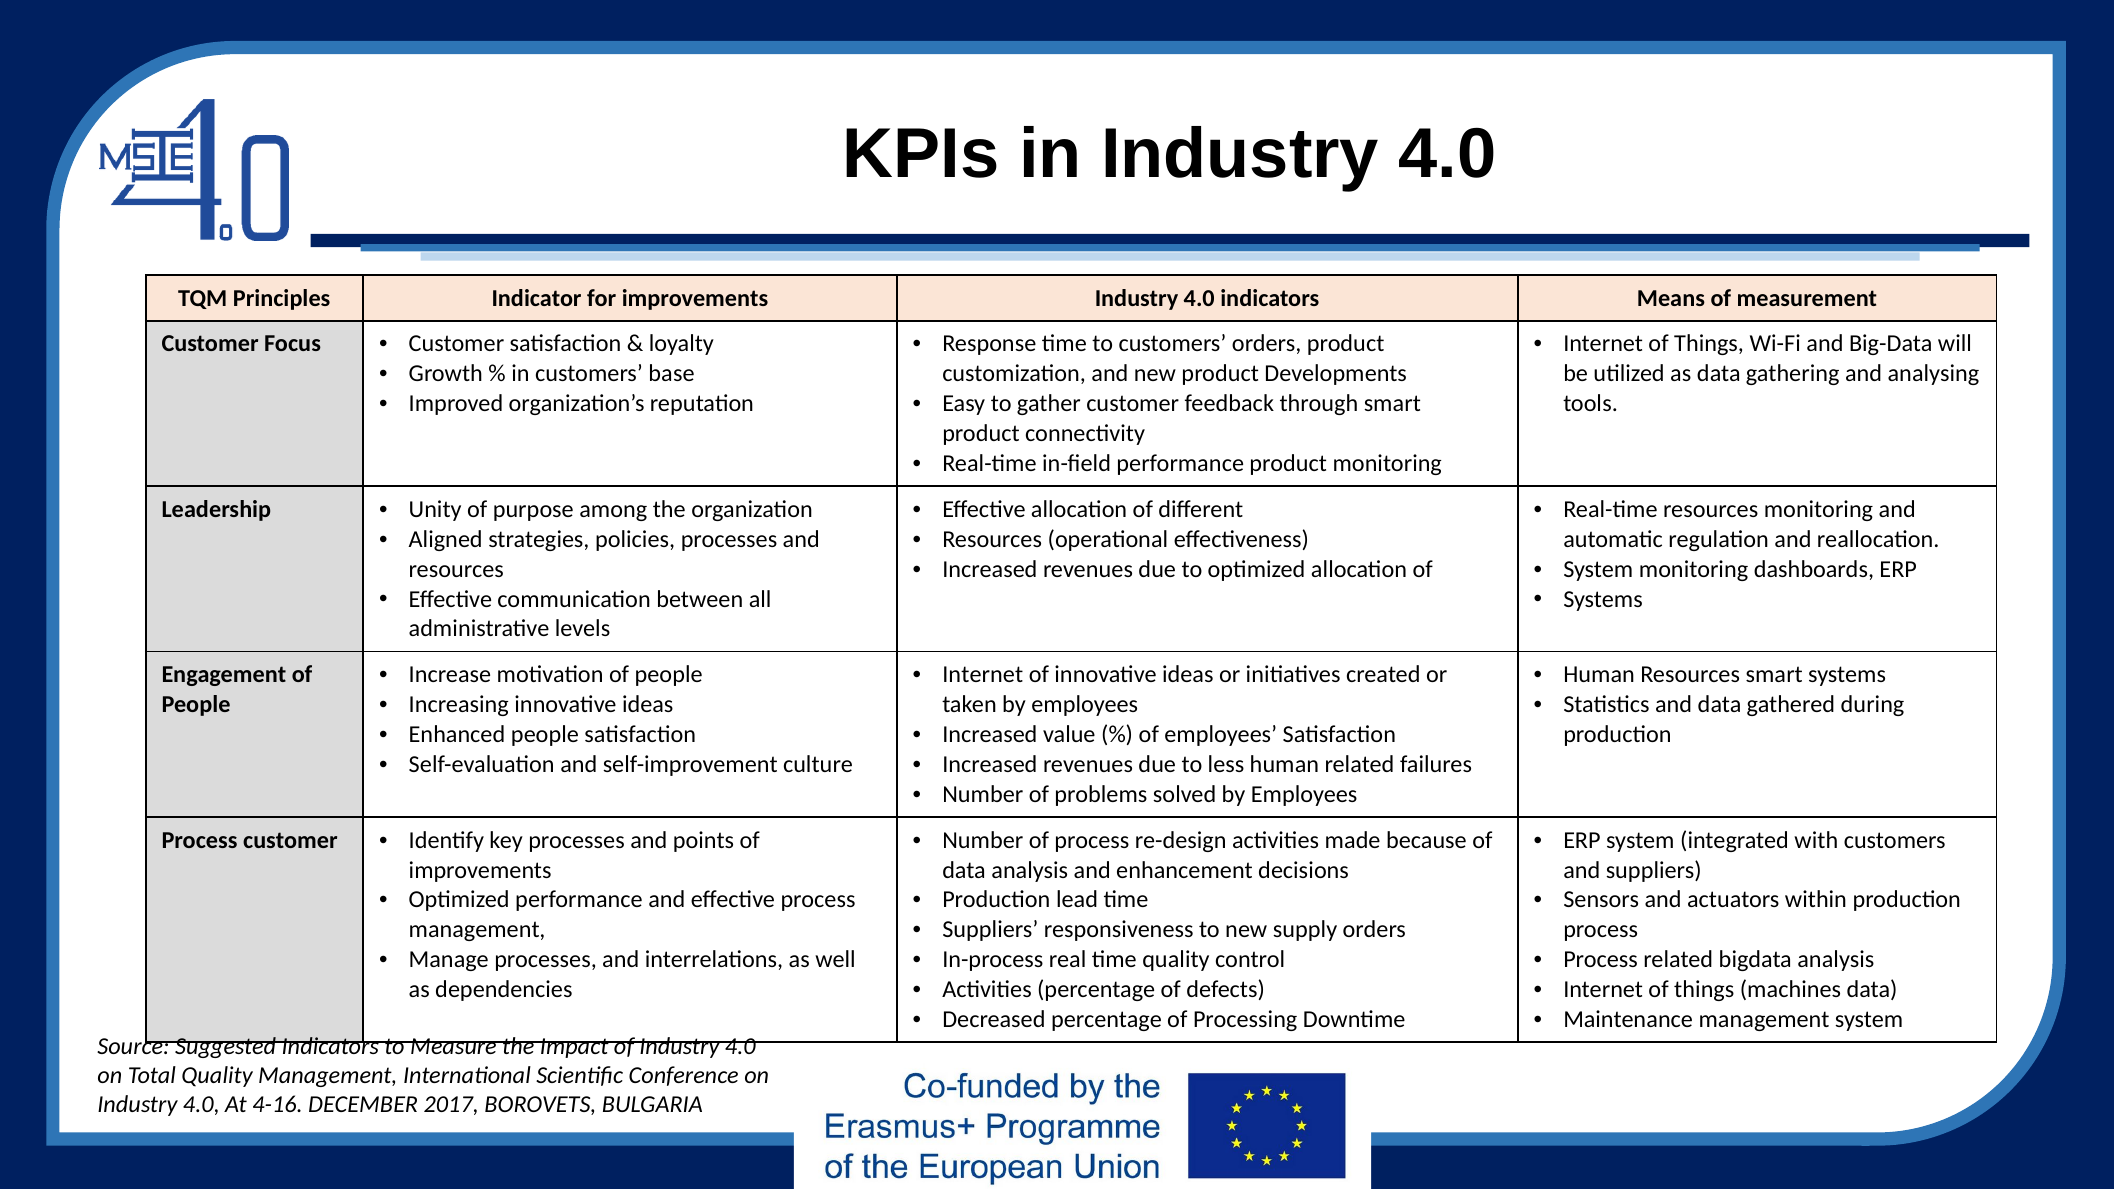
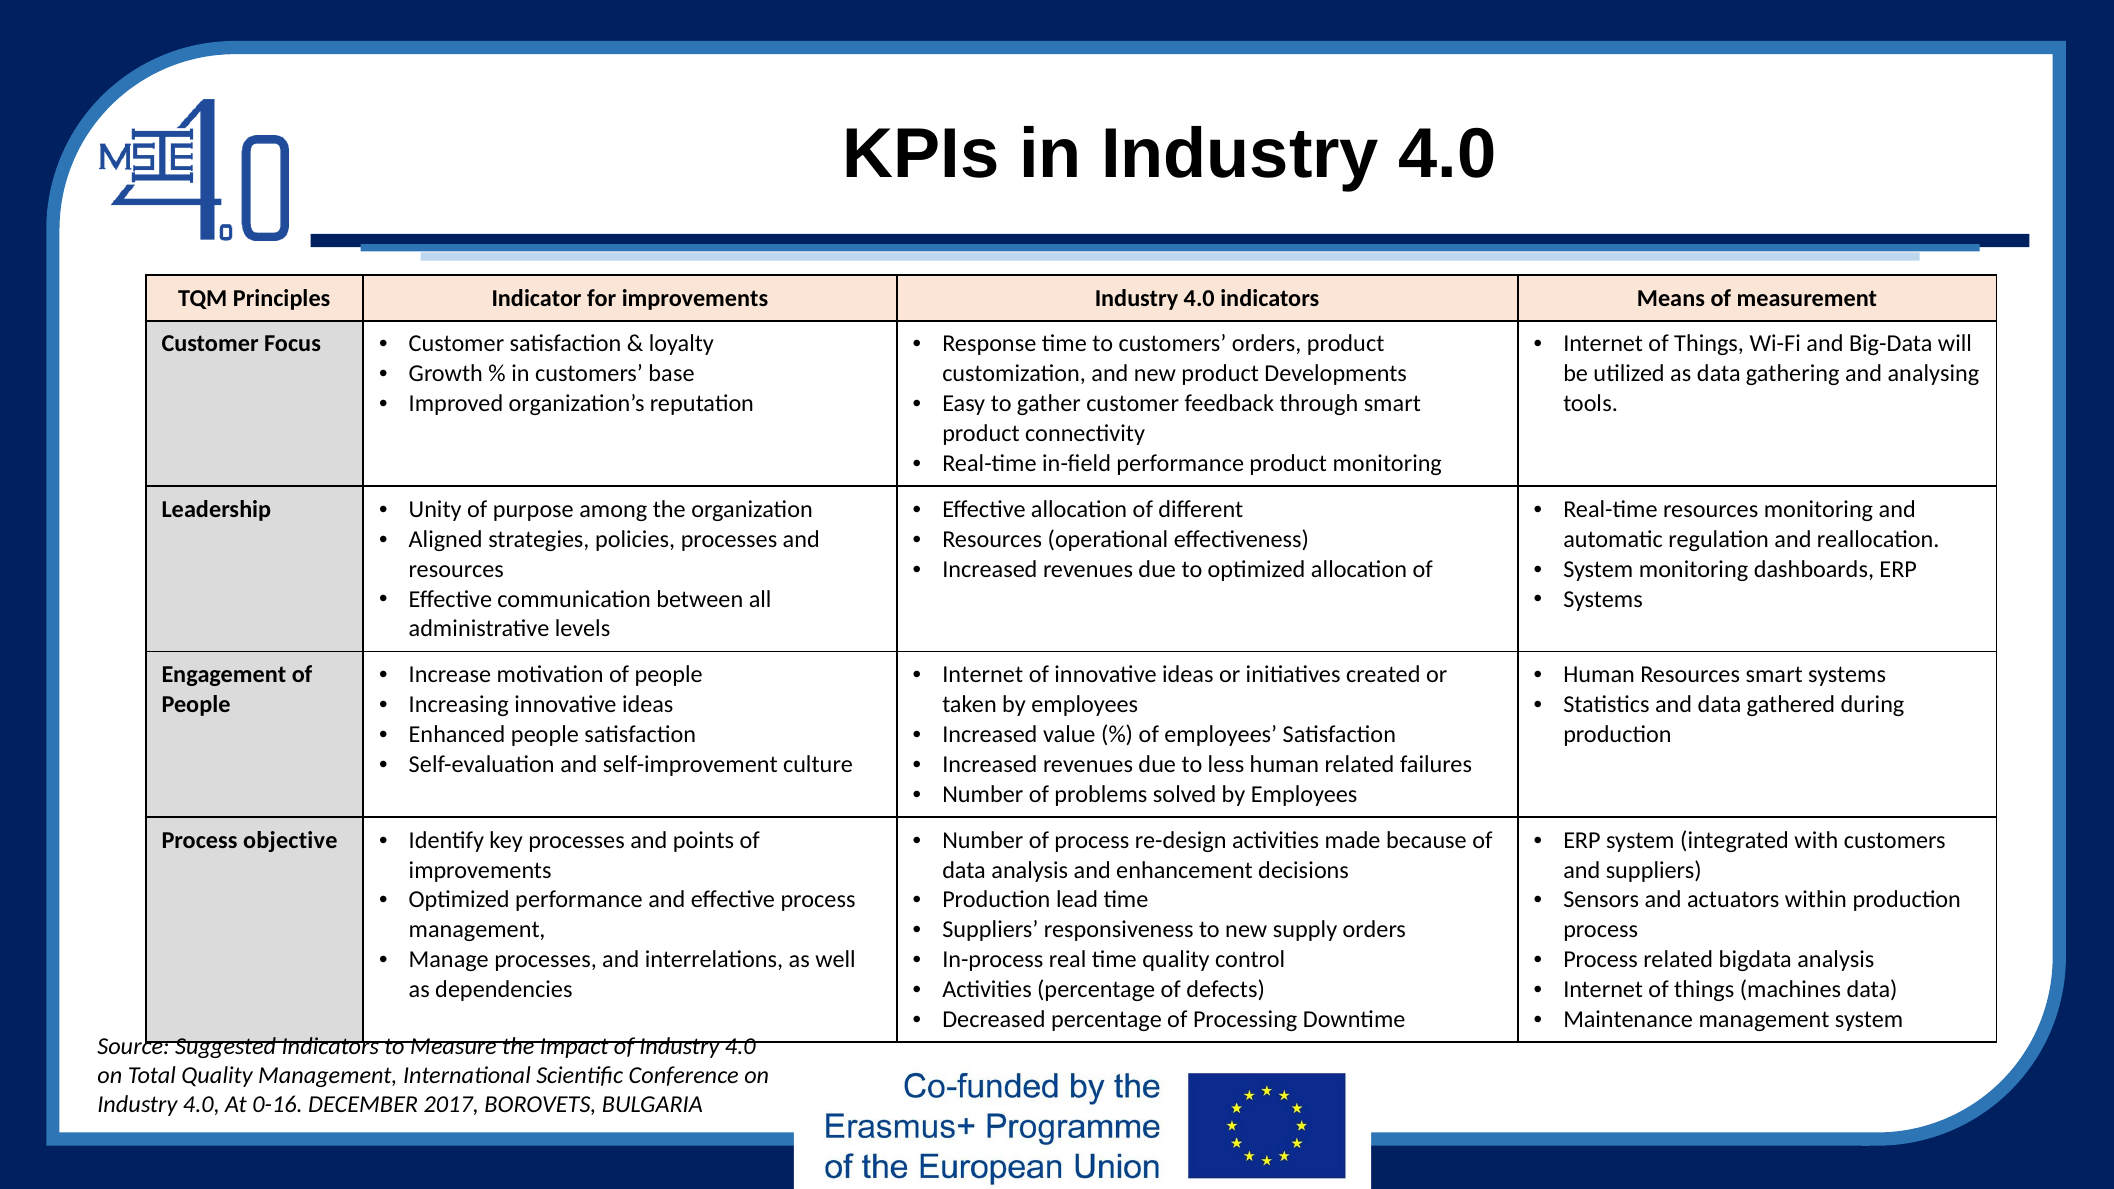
Process customer: customer -> objective (290, 840)
4-16: 4-16 -> 0-16 (278, 1105)
